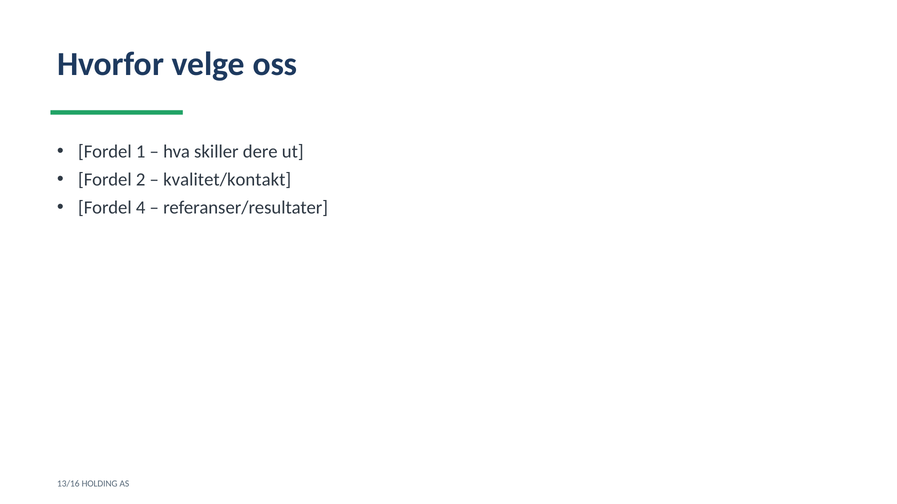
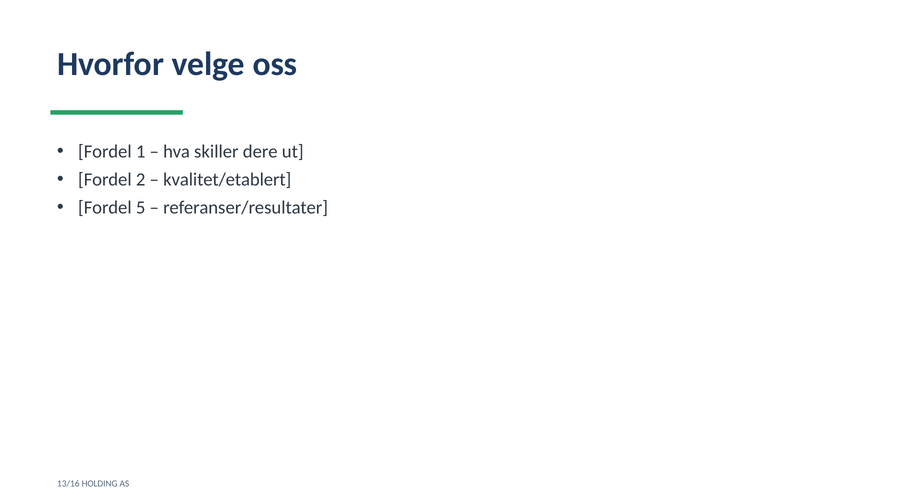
kvalitet/kontakt: kvalitet/kontakt -> kvalitet/etablert (227, 180)
4: 4 -> 5 (141, 208)
